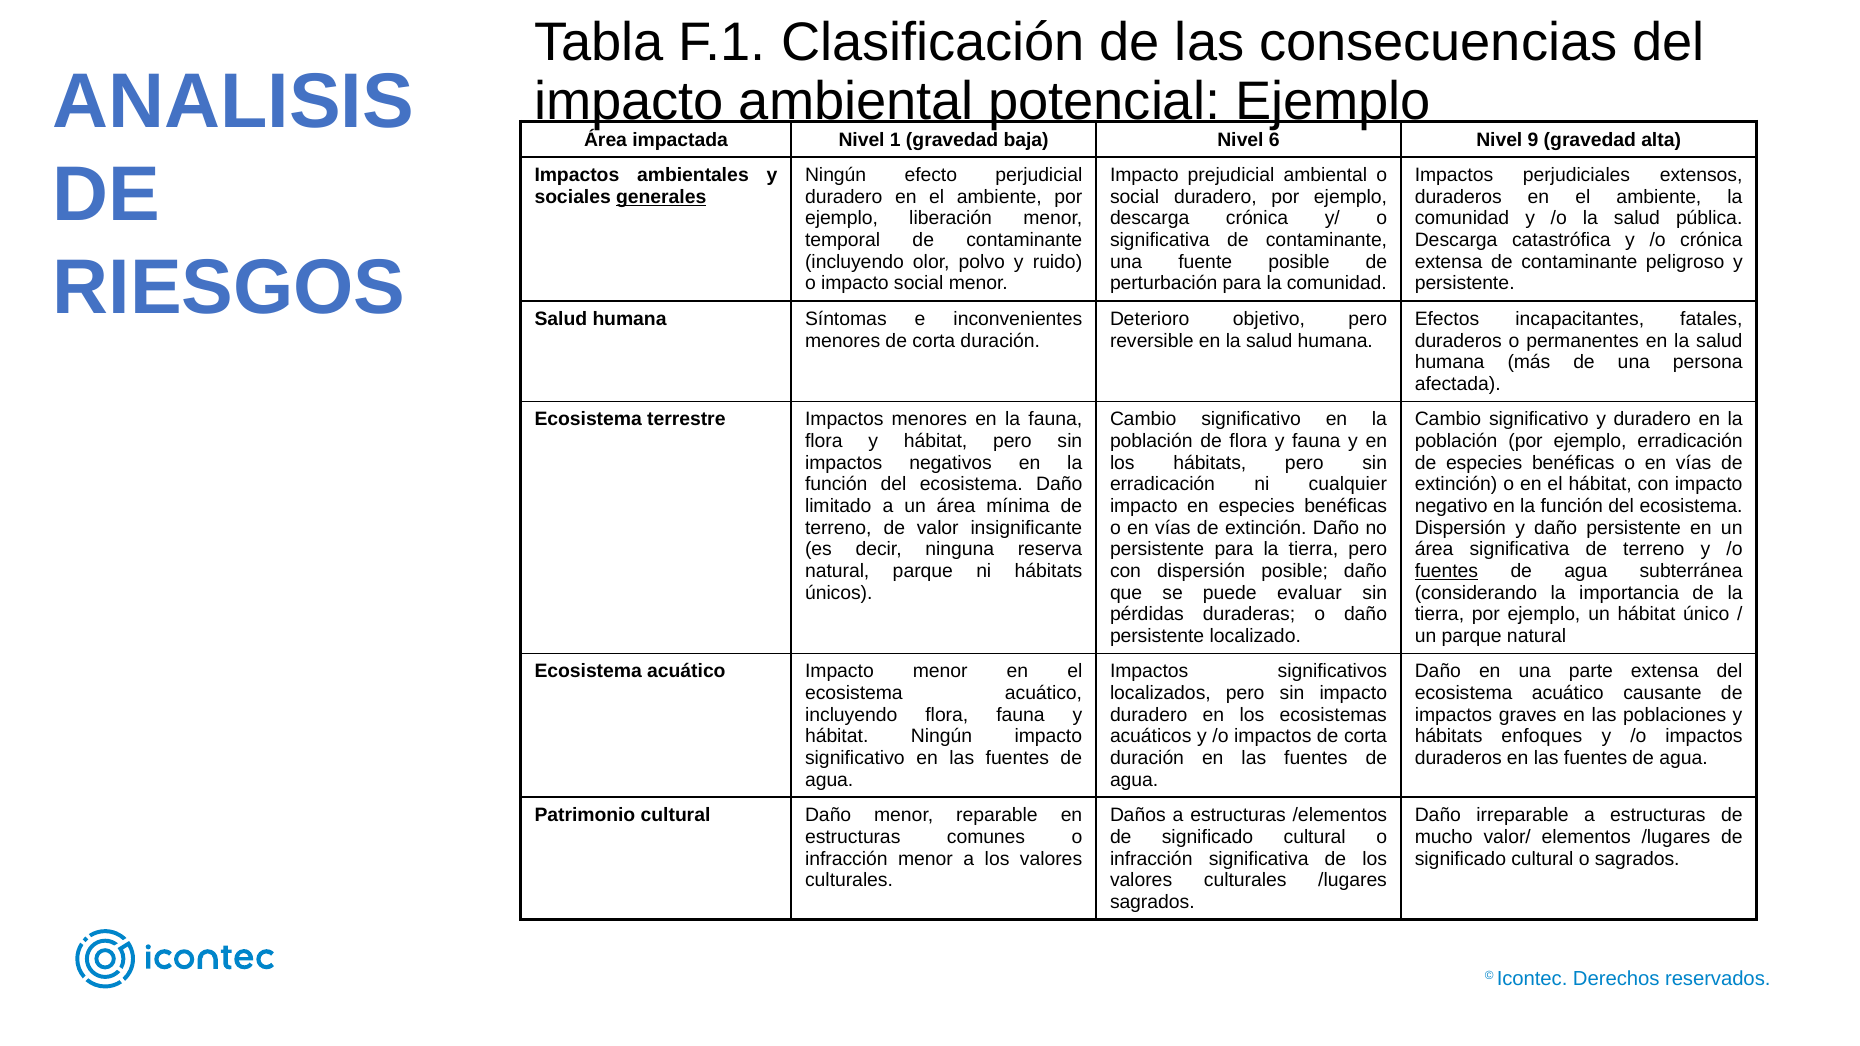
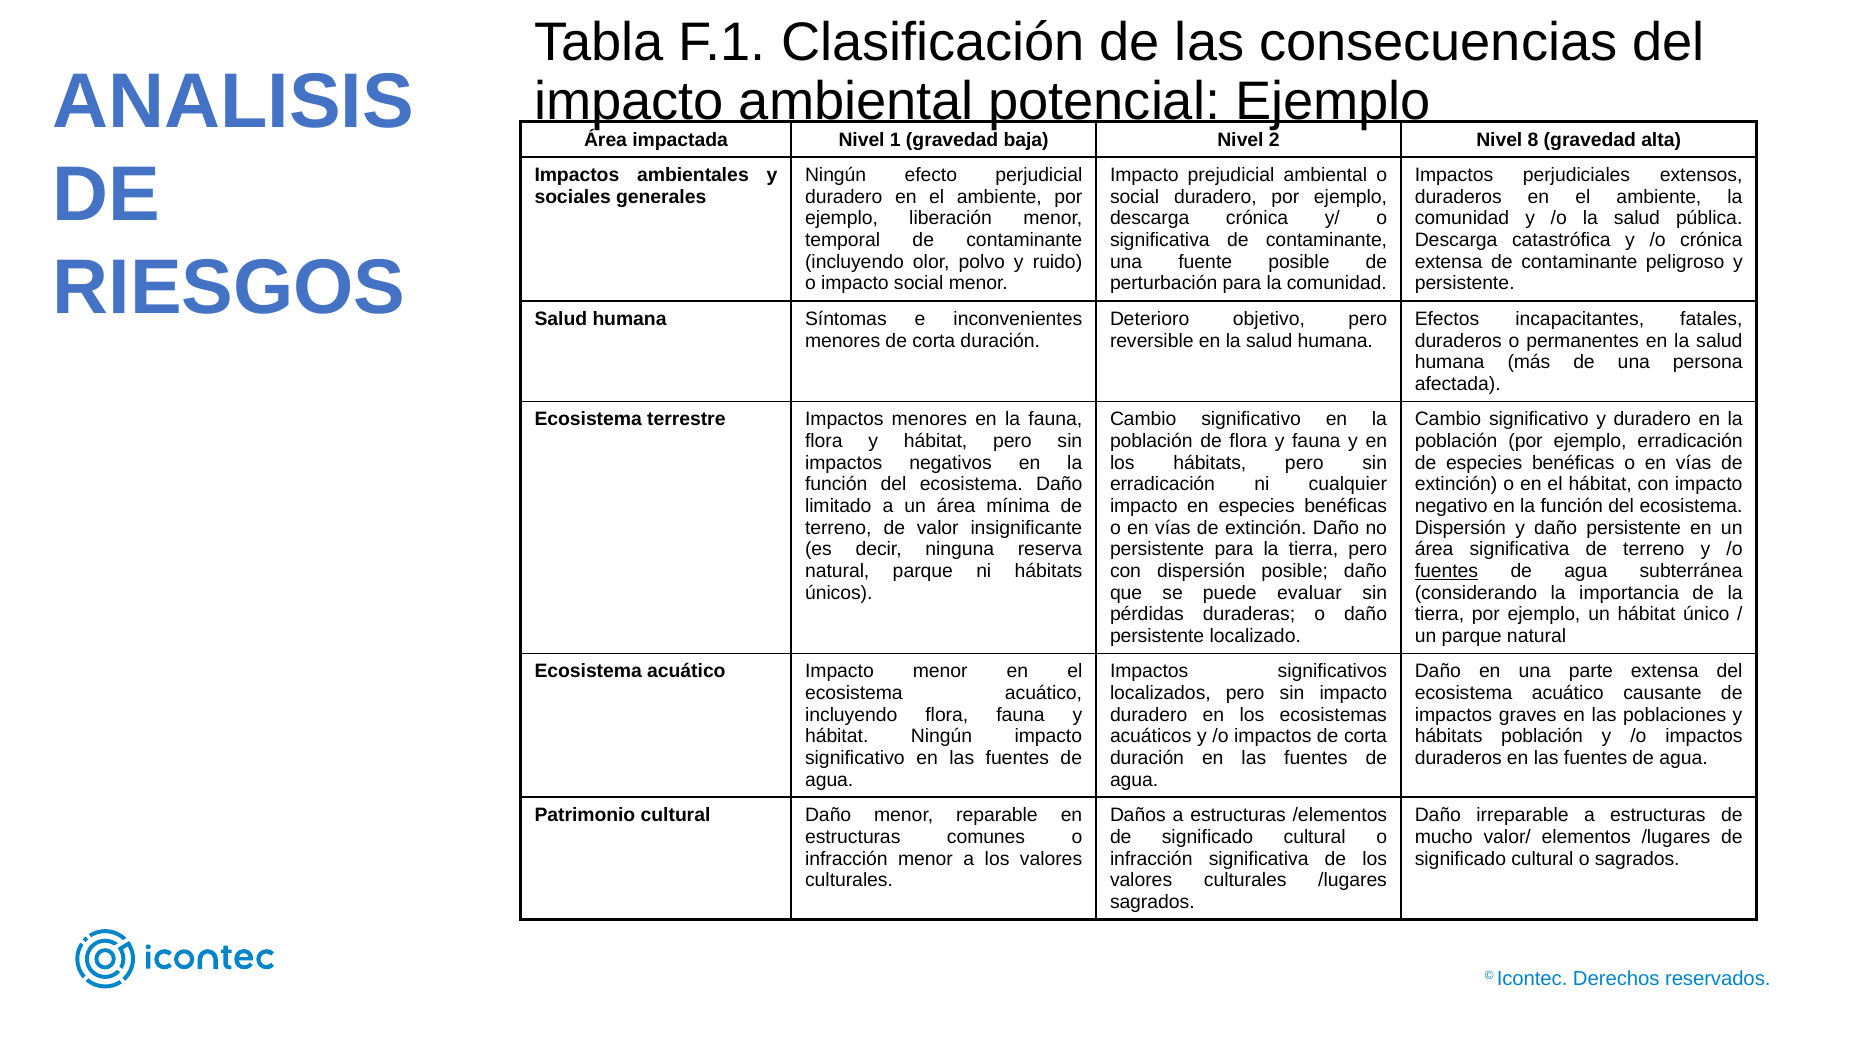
6: 6 -> 2 (1274, 140)
9: 9 -> 8 (1533, 140)
generales underline: present -> none (661, 197)
hábitats enfoques: enfoques -> población (1542, 737)
